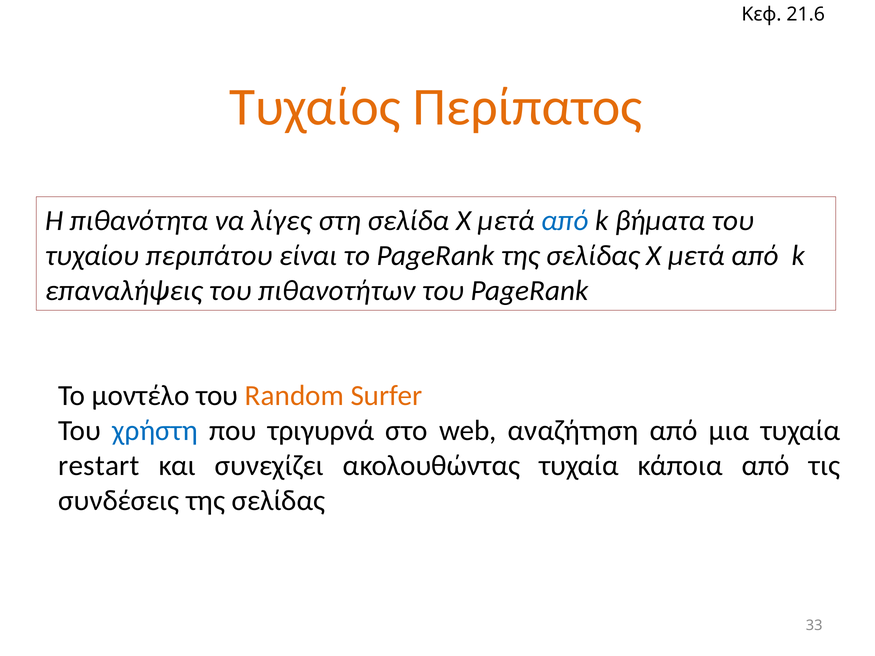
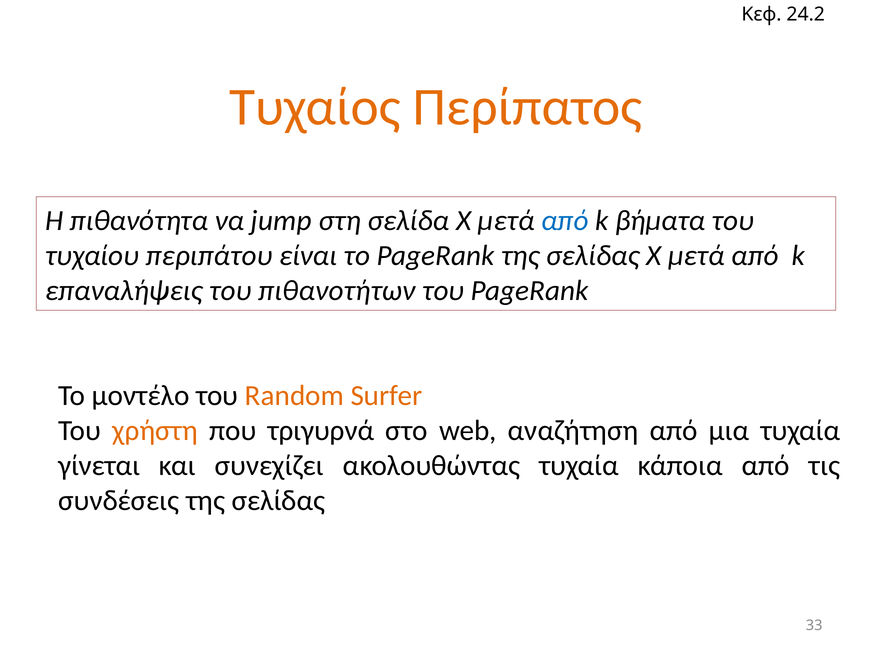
21.6: 21.6 -> 24.2 (806, 14)
λίγες: λίγες -> jump (281, 221)
χρήστη colour: blue -> orange (155, 431)
restart: restart -> γίνεται (99, 466)
